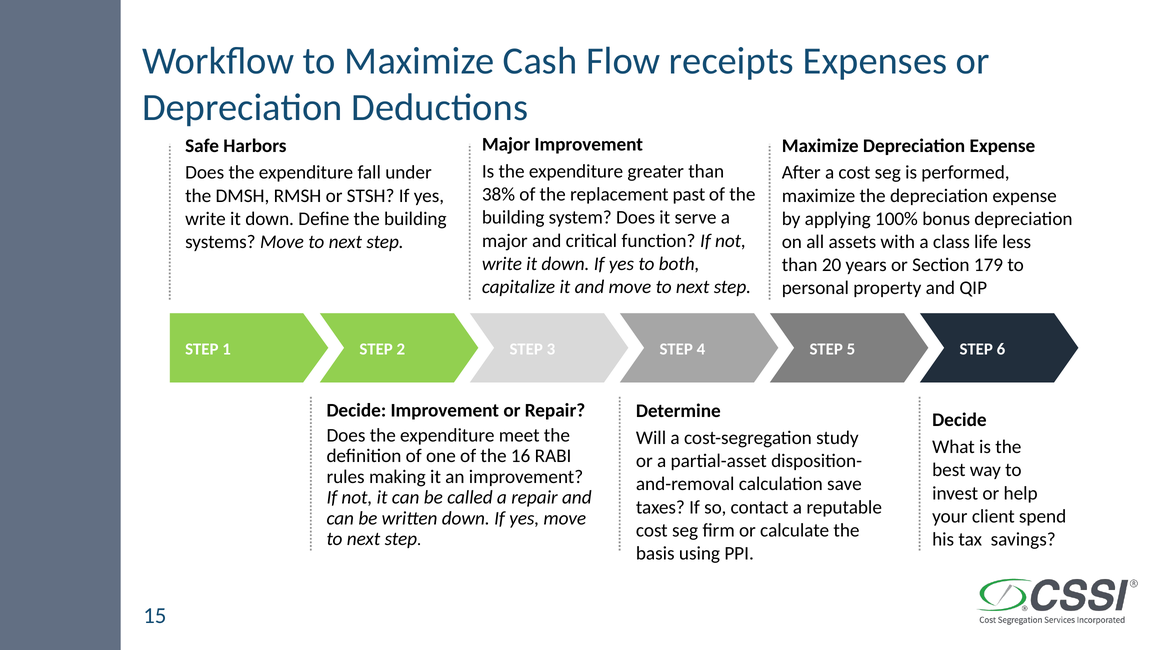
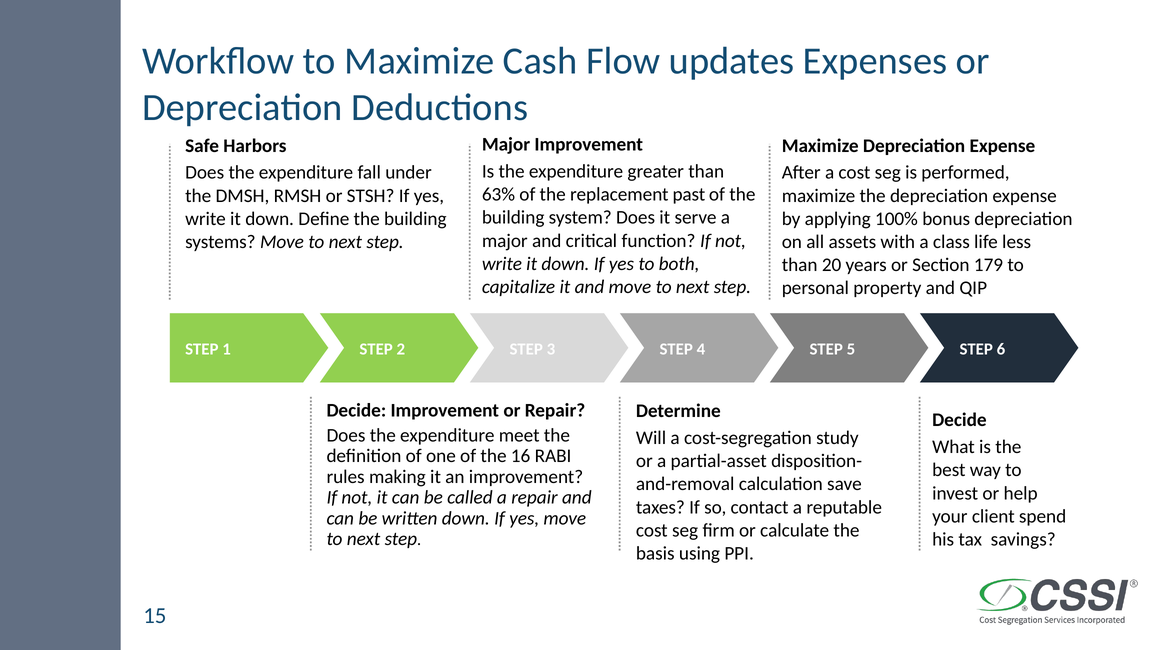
receipts: receipts -> updates (732, 61)
38%: 38% -> 63% (498, 195)
